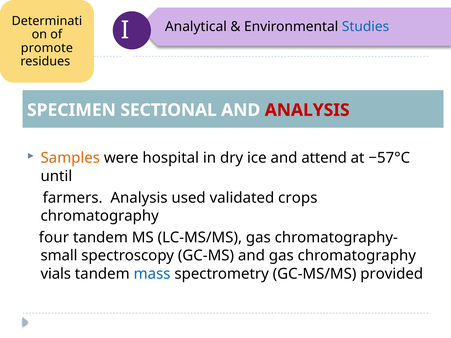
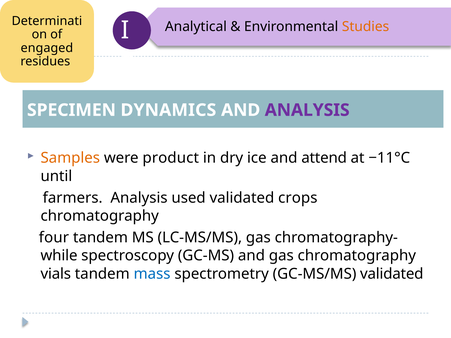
Studies colour: blue -> orange (366, 27)
promote: promote -> engaged (47, 48)
SECTIONAL: SECTIONAL -> DYNAMICS (168, 110)
ANALYSIS colour: red -> purple (307, 110)
hospital: hospital -> product (171, 158)
−57°C: −57°C -> −11°C (389, 158)
small: small -> while (59, 256)
GC-MS/MS provided: provided -> validated (392, 274)
